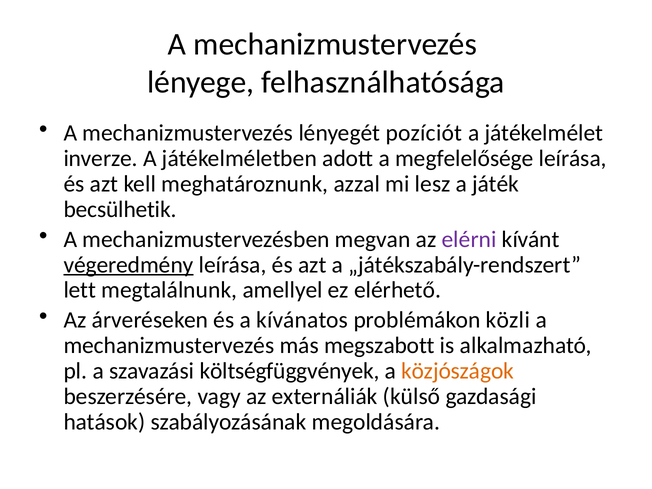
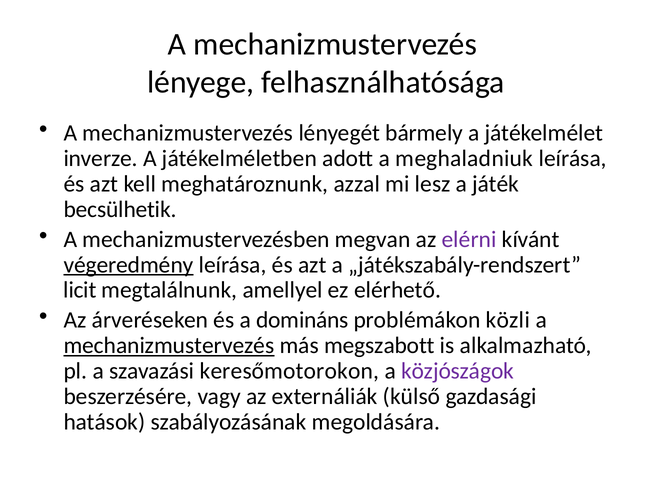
pozíciót: pozíciót -> bármely (424, 133)
megfelelősége: megfelelősége -> meghaladniuk (464, 159)
lett: lett -> licit (80, 290)
kívánatos: kívánatos -> domináns (302, 320)
mechanizmustervezés underline: none -> present (169, 346)
költségfüggvények: költségfüggvények -> keresőmotorokon (289, 371)
közjószágok colour: orange -> purple (458, 371)
